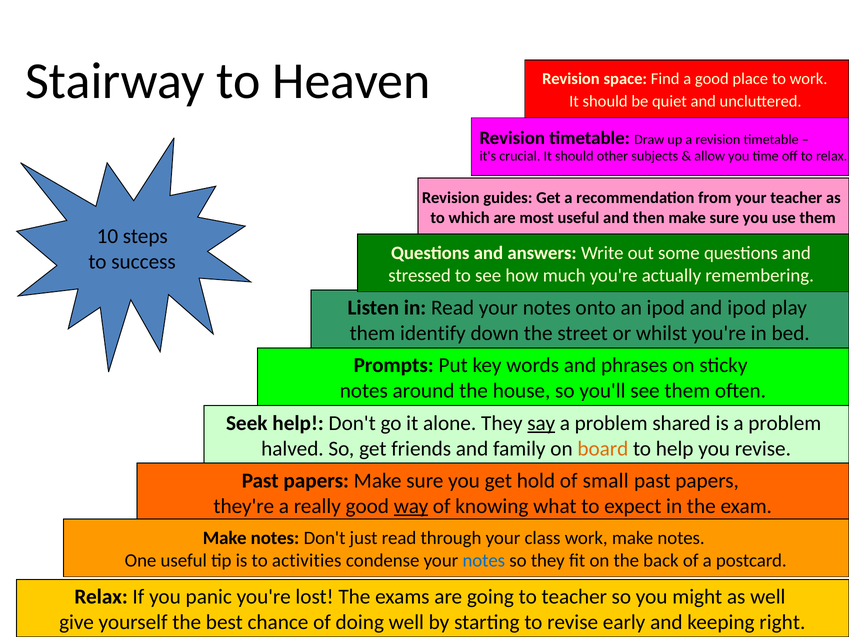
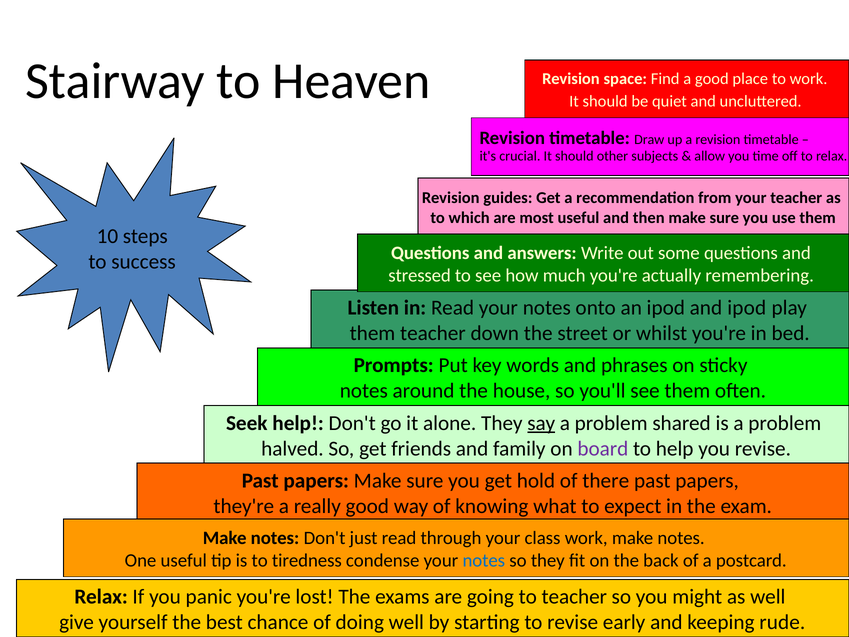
them identify: identify -> teacher (433, 333)
board colour: orange -> purple (603, 448)
small: small -> there (606, 481)
way underline: present -> none (411, 506)
activities: activities -> tiredness (307, 560)
right: right -> rude (782, 622)
